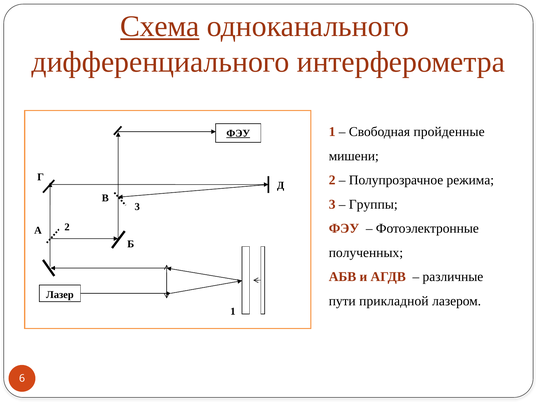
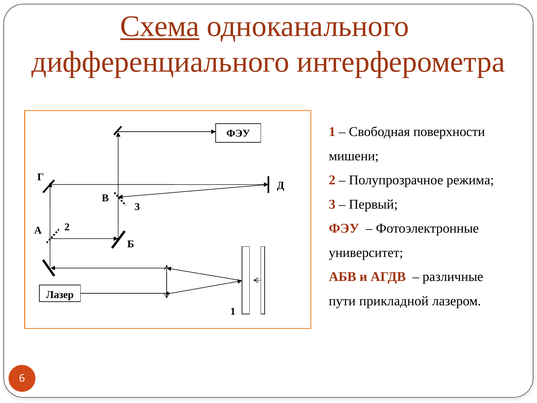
пройденные: пройденные -> поверхности (449, 132)
ФЭУ underline: present -> none (238, 133)
Группы: Группы -> Первый (373, 204)
полученных: полученных -> университет (366, 252)
